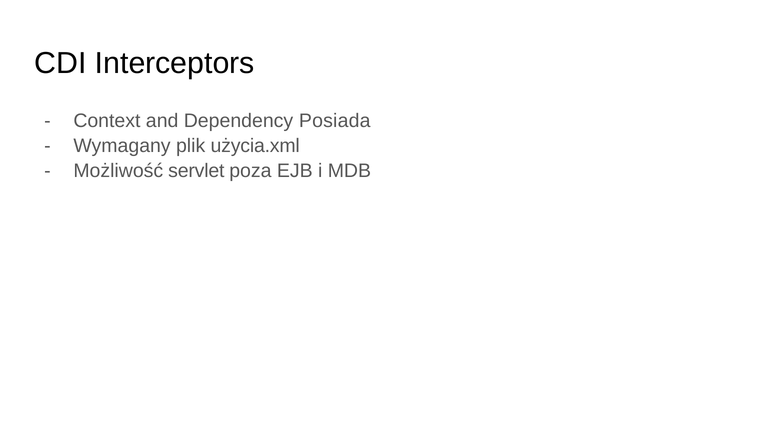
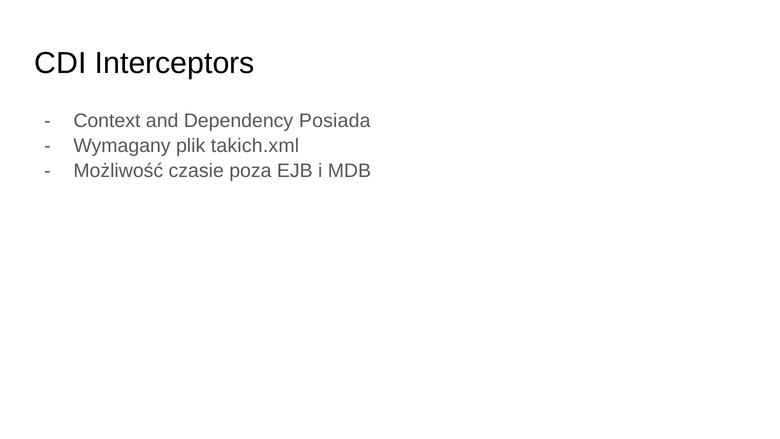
użycia.xml: użycia.xml -> takich.xml (255, 146)
servlet: servlet -> czasie (196, 171)
